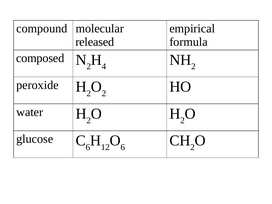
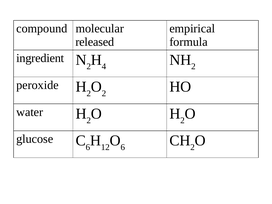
composed: composed -> ingredient (40, 58)
